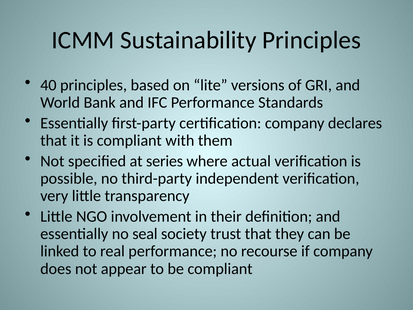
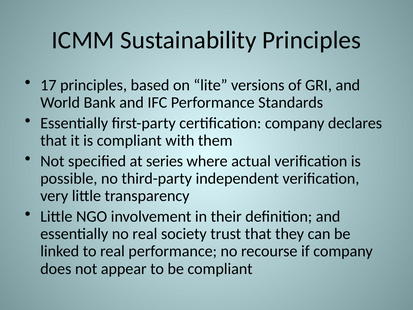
40: 40 -> 17 (48, 85)
no seal: seal -> real (145, 234)
